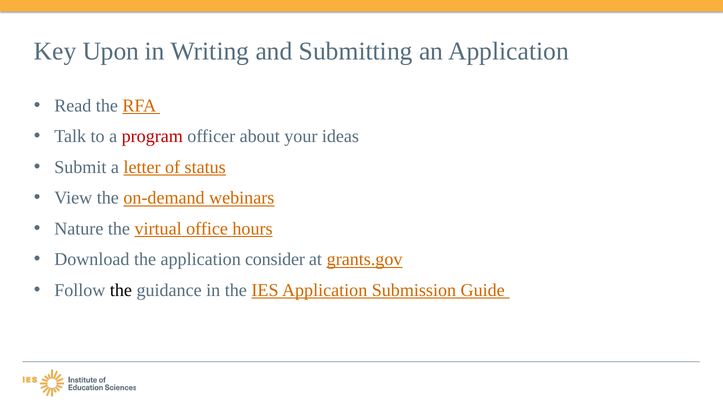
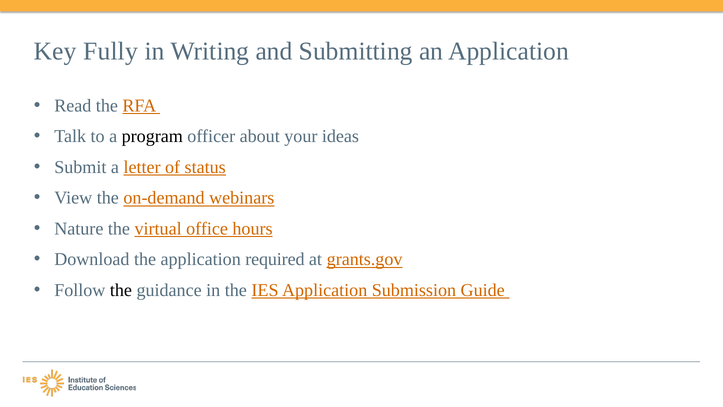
Upon: Upon -> Fully (111, 51)
program colour: red -> black (152, 136)
consider: consider -> required (275, 259)
